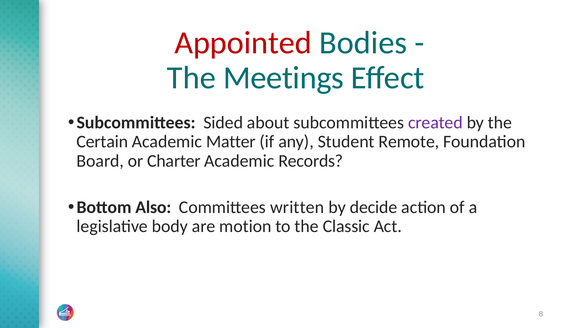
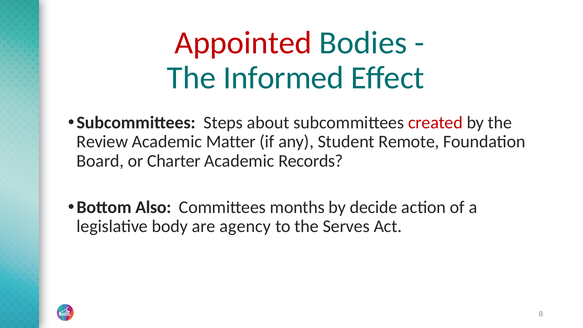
Meetings: Meetings -> Informed (283, 78)
Sided: Sided -> Steps (223, 122)
created colour: purple -> red (435, 122)
Certain: Certain -> Review (102, 142)
written: written -> months (297, 207)
motion: motion -> agency (245, 226)
Classic: Classic -> Serves (346, 226)
